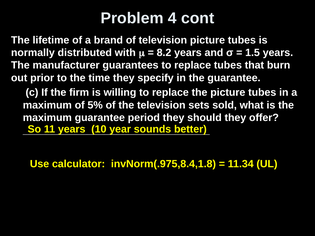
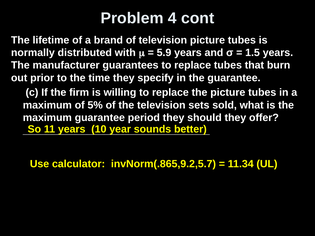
8.2: 8.2 -> 5.9 (164, 53)
invNorm(.975,8.4,1.8: invNorm(.975,8.4,1.8 -> invNorm(.865,9.2,5.7 (163, 164)
